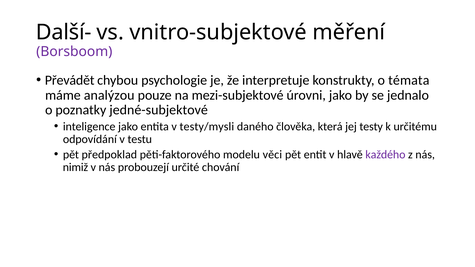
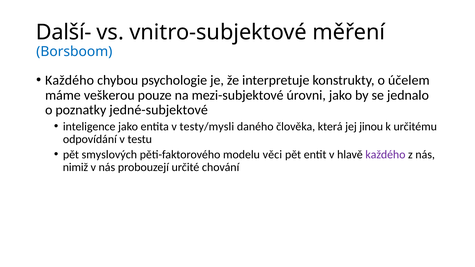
Borsboom colour: purple -> blue (74, 52)
Převádět: Převádět -> Každého (70, 80)
témata: témata -> účelem (409, 80)
analýzou: analýzou -> veškerou (109, 95)
testy: testy -> jinou (371, 127)
předpoklad: předpoklad -> smyslových (109, 155)
